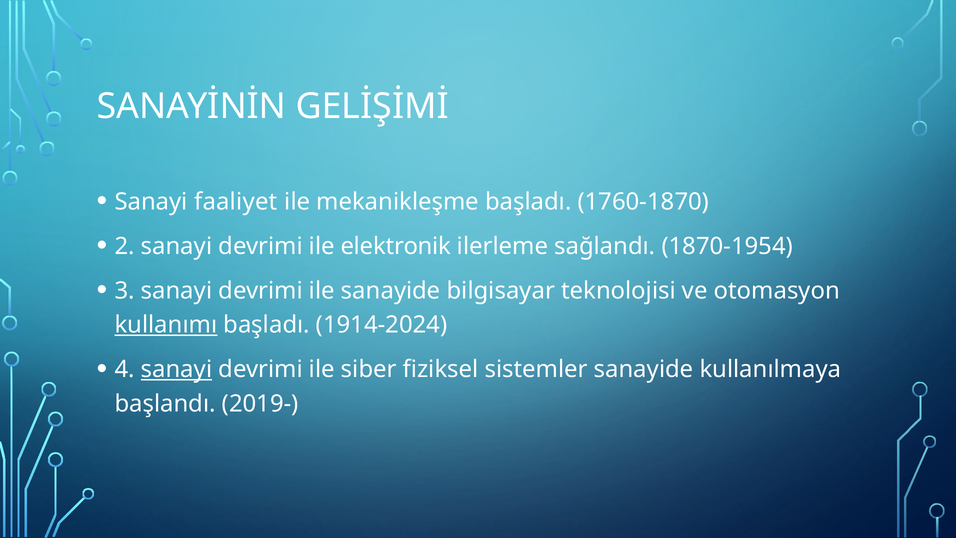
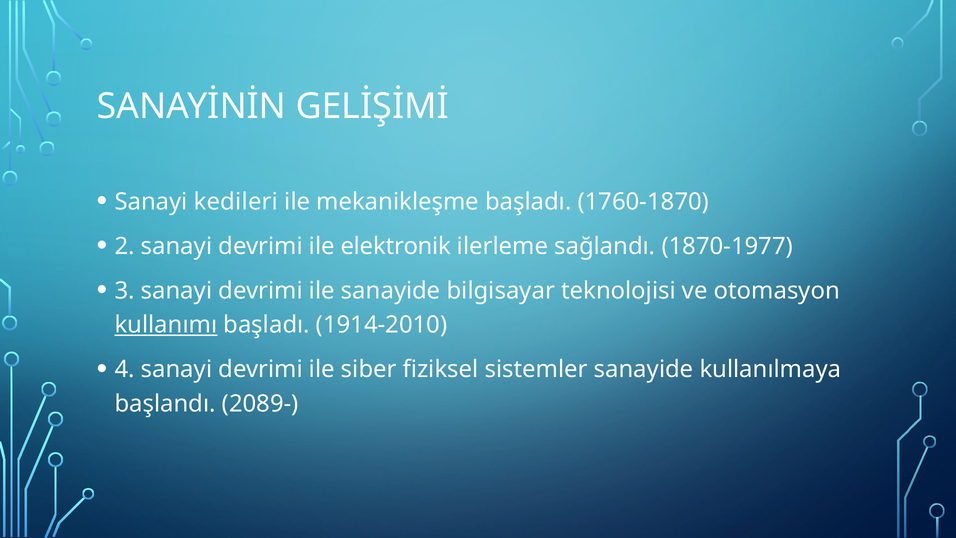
faaliyet: faaliyet -> kedileri (236, 202)
1870-1954: 1870-1954 -> 1870-1977 (727, 246)
1914-2024: 1914-2024 -> 1914-2010 (382, 325)
sanayi underline: present -> none (177, 369)
2019-: 2019- -> 2089- (260, 404)
